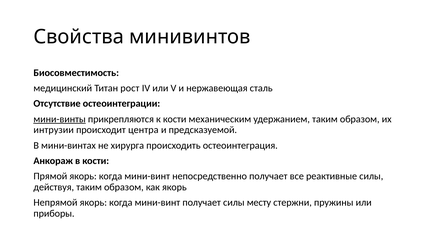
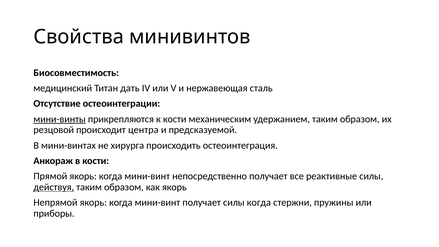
рост: рост -> дать (130, 88)
интрузии: интрузии -> резцовой (54, 130)
действуя underline: none -> present (54, 187)
силы месту: месту -> когда (259, 203)
